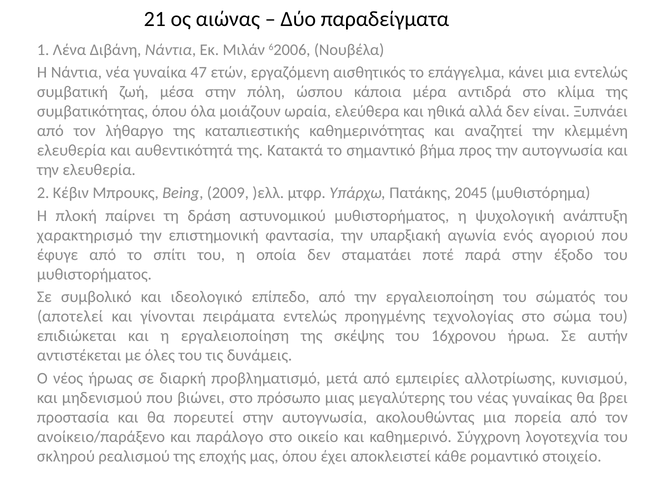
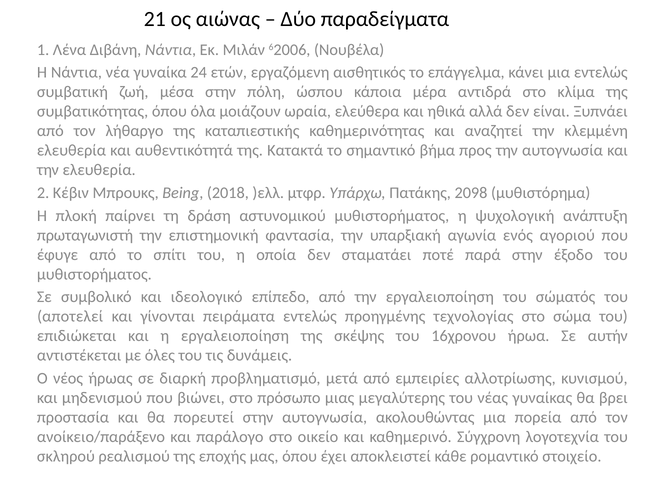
47: 47 -> 24 (199, 72)
2009: 2009 -> 2018 (228, 193)
2045: 2045 -> 2098 (471, 193)
χαρακτηρισμό: χαρακτηρισμό -> πρωταγωνιστή (85, 235)
